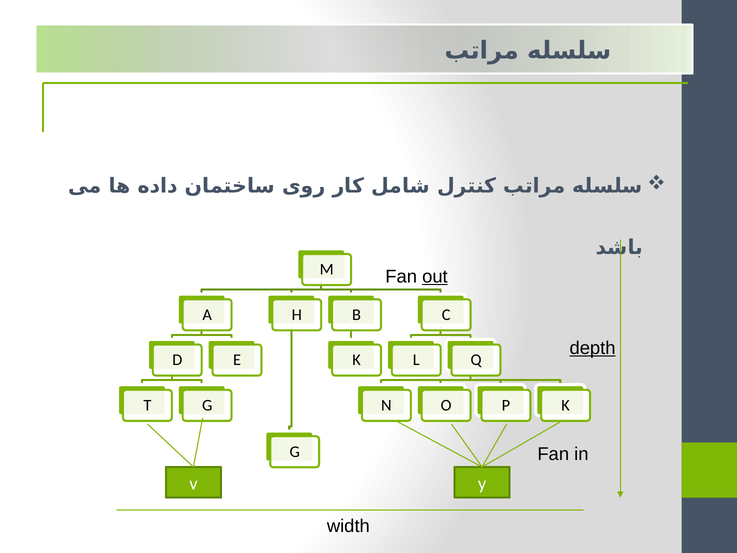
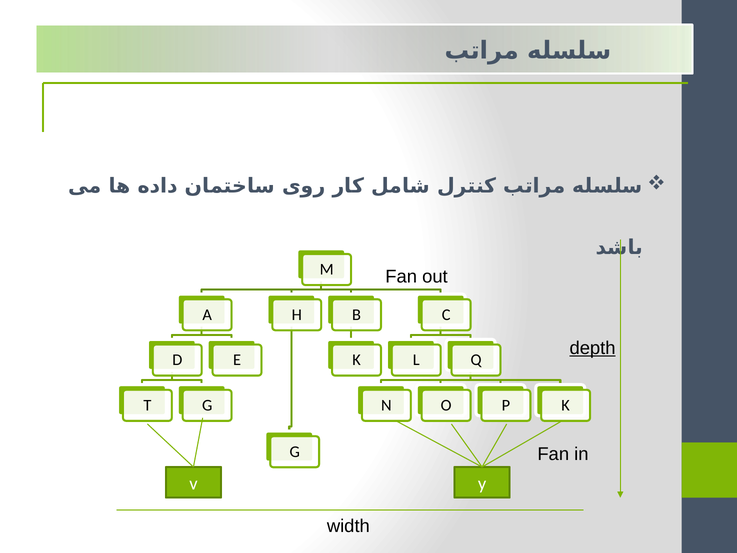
out underline: present -> none (435, 276)
